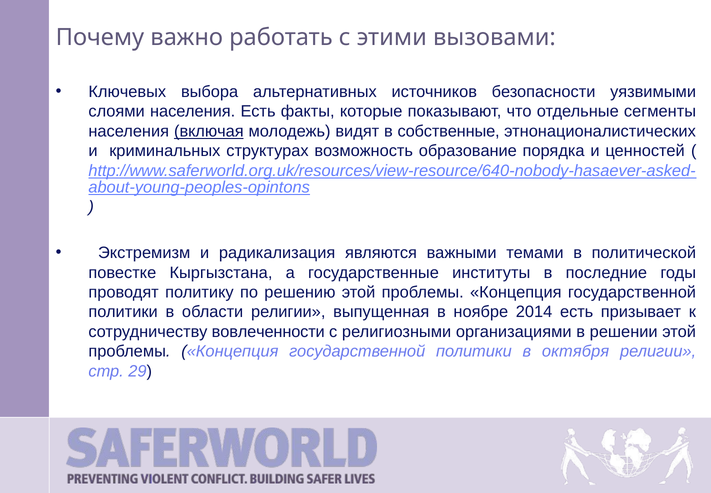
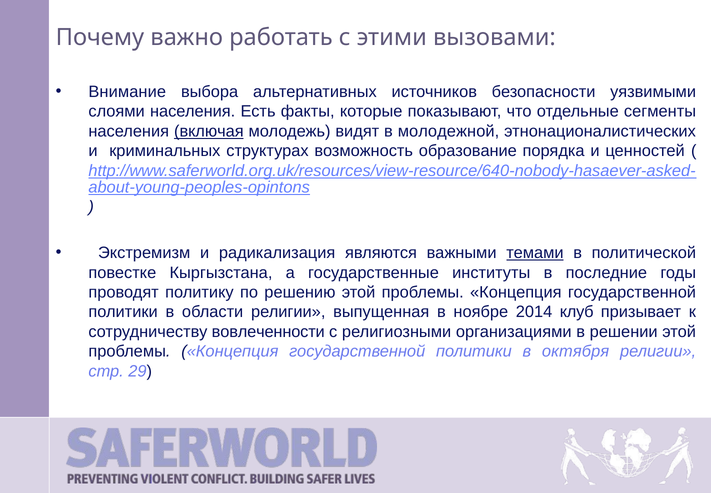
Ключевых: Ключевых -> Внимание (127, 92)
собственные: собственные -> молодежной (449, 131)
темами underline: none -> present (535, 253)
2014 есть: есть -> клуб (577, 312)
